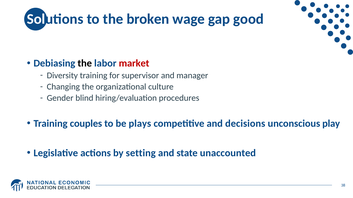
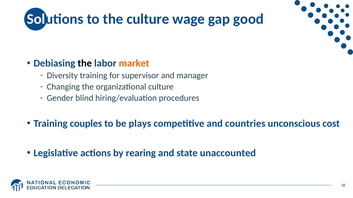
the broken: broken -> culture (148, 19)
market colour: red -> orange (134, 63)
decisions: decisions -> countries (245, 124)
play: play -> cost (331, 124)
setting: setting -> rearing (141, 153)
